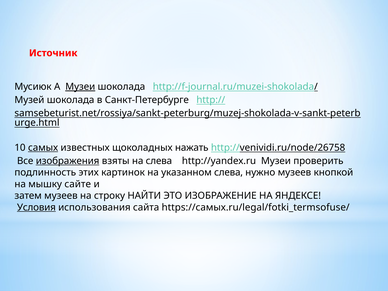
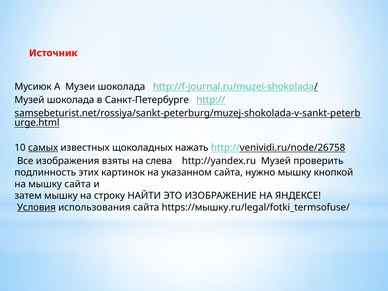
Музеи underline: present -> none (80, 87)
изображения underline: present -> none (68, 161)
http://yandex.ru Музеи: Музеи -> Музей (276, 161)
указанном слева: слева -> сайта (229, 172)
нужно музеев: музеев -> мышку (294, 172)
мышку сайте: сайте -> сайта (78, 184)
затем музеев: музеев -> мышку (61, 196)
https://самых.ru/legal/fotki_termsofuse/: https://самых.ru/legal/fotki_termsofuse/ -> https://мышку.ru/legal/fotki_termsofuse/ (256, 207)
